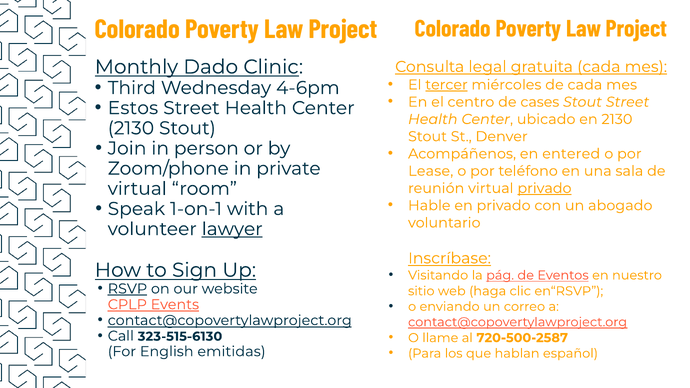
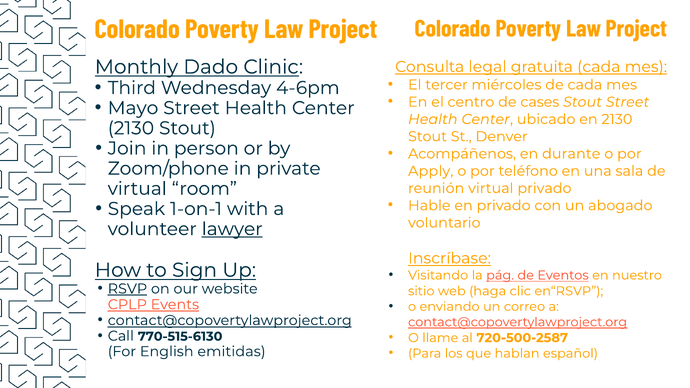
tercer underline: present -> none (447, 85)
Estos: Estos -> Mayo (133, 108)
entered: entered -> durante (571, 154)
Lease: Lease -> Apply (431, 171)
privado underline: present -> none (544, 188)
323-515-6130: 323-515-6130 -> 770-515-6130 (180, 337)
